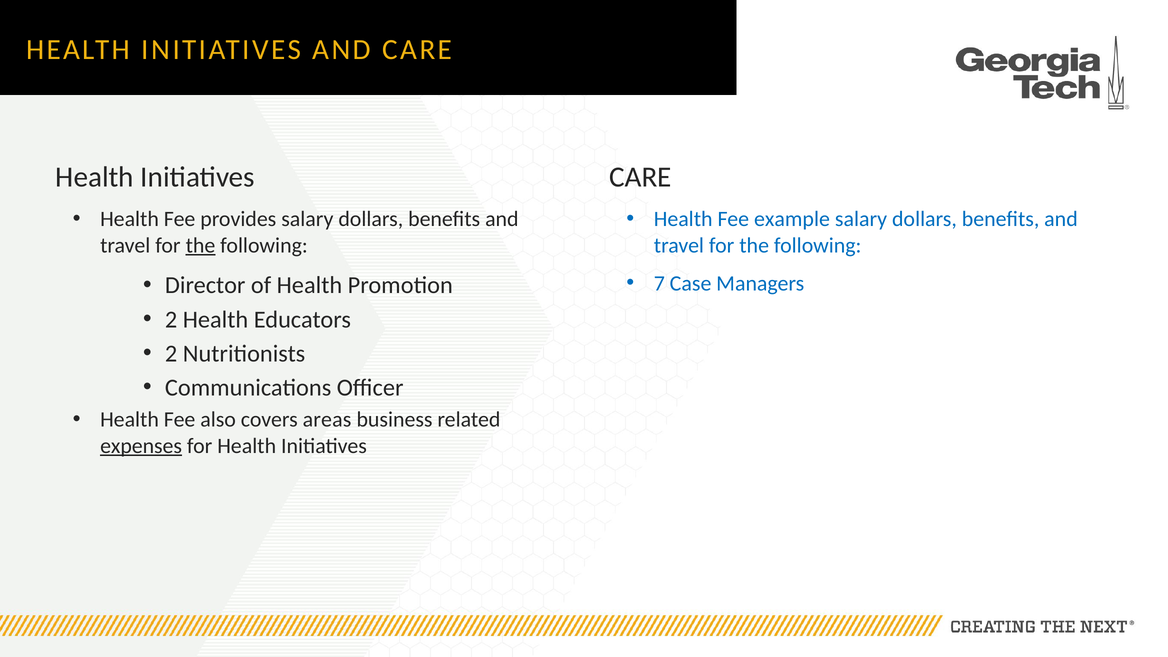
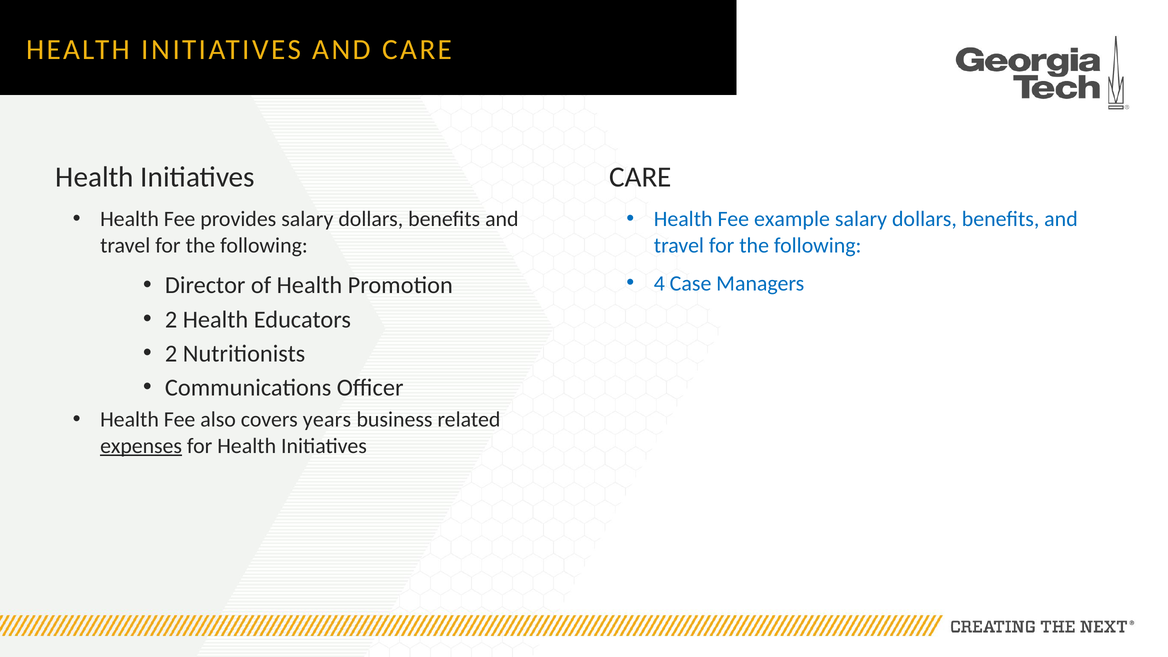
the underline: present -> none (200, 245)
7: 7 -> 4 (659, 283)
areas: areas -> years (327, 420)
